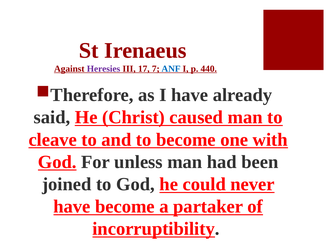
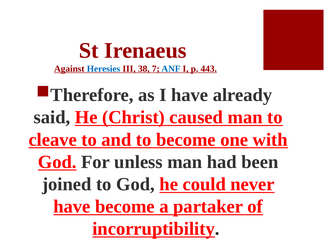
Heresies colour: purple -> blue (104, 69)
17: 17 -> 38 (144, 69)
440: 440 -> 443 (209, 69)
